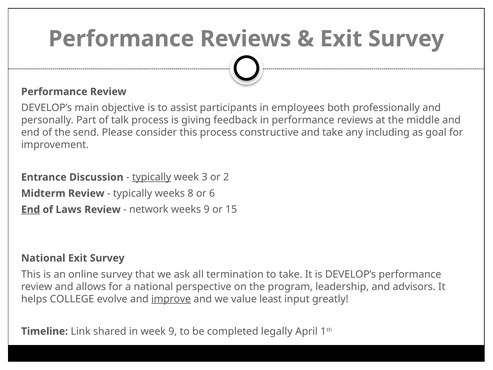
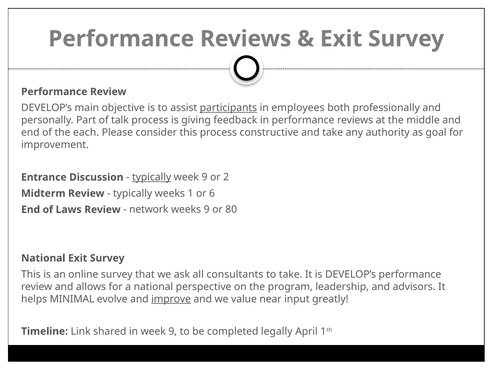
participants underline: none -> present (228, 108)
send: send -> each (86, 132)
including: including -> authority (388, 132)
3: 3 -> 9 (205, 177)
8: 8 -> 1 (190, 193)
End underline: present -> none (31, 209)
15: 15 -> 80 (231, 209)
termination: termination -> consultants (235, 274)
COLLEGE: COLLEGE -> MINIMAL (72, 299)
least: least -> near (271, 299)
